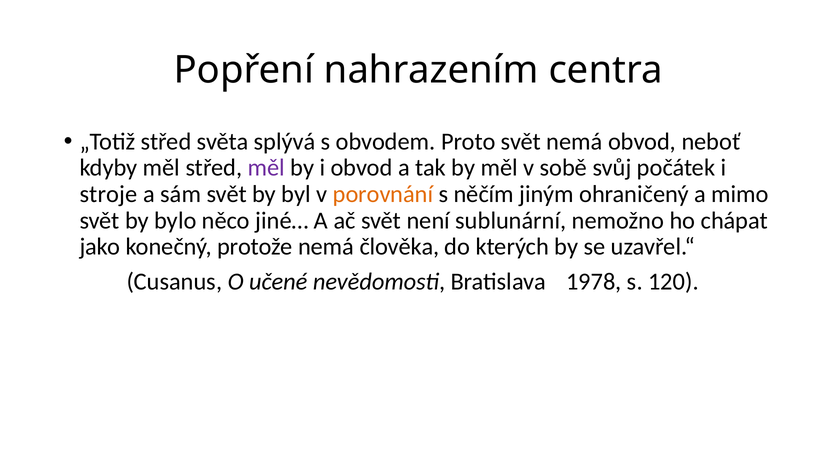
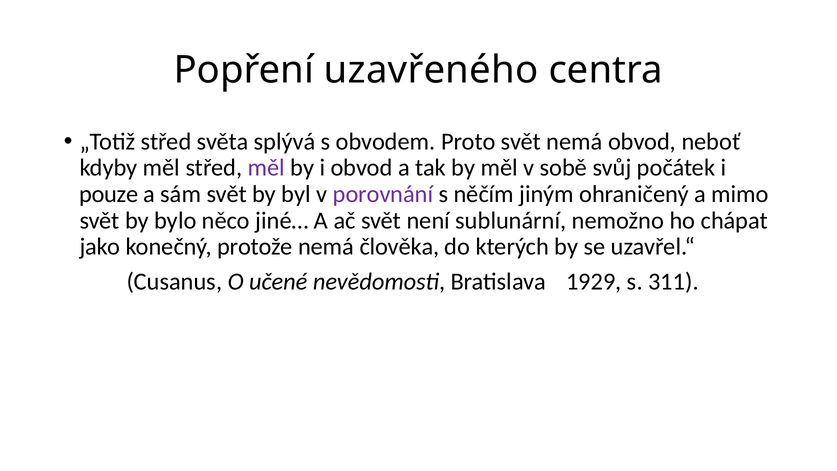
nahrazením: nahrazením -> uzavřeného (431, 70)
stroje: stroje -> pouze (109, 194)
porovnání colour: orange -> purple (383, 194)
1978: 1978 -> 1929 (594, 282)
120: 120 -> 311 (673, 282)
